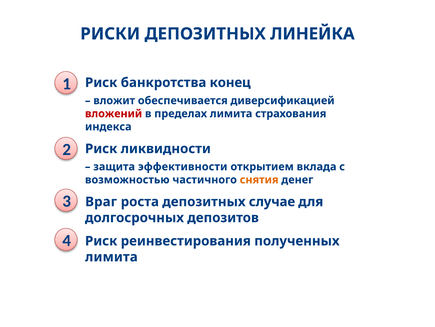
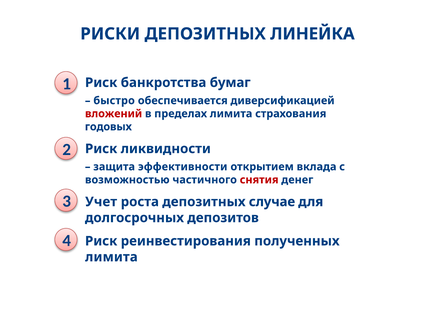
конец: конец -> бумаг (230, 82)
вложит: вложит -> быстро (114, 100)
индекса: индекса -> годовых (108, 126)
снятия colour: orange -> red (259, 179)
Враг: Враг -> Учет (101, 201)
